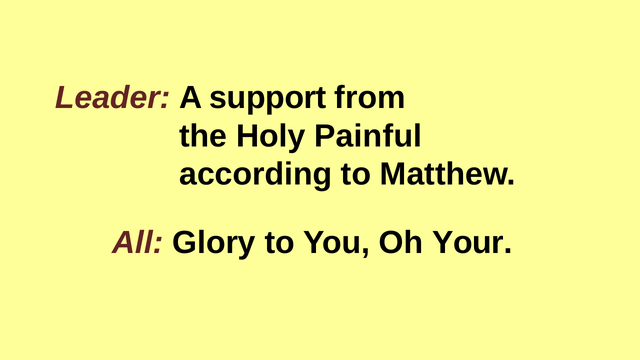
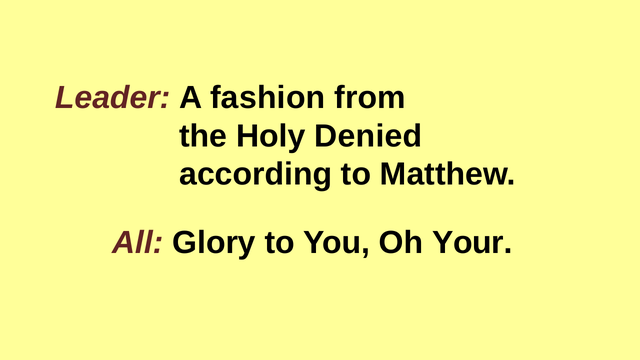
support: support -> fashion (268, 98)
Painful: Painful -> Denied (368, 136)
